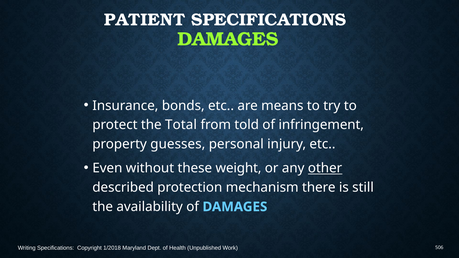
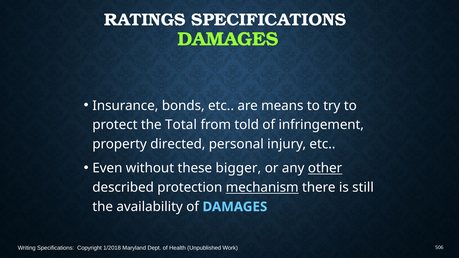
PATIENT: PATIENT -> RATINGS (145, 20)
guesses: guesses -> directed (178, 144)
weight: weight -> bigger (238, 168)
mechanism underline: none -> present (262, 188)
